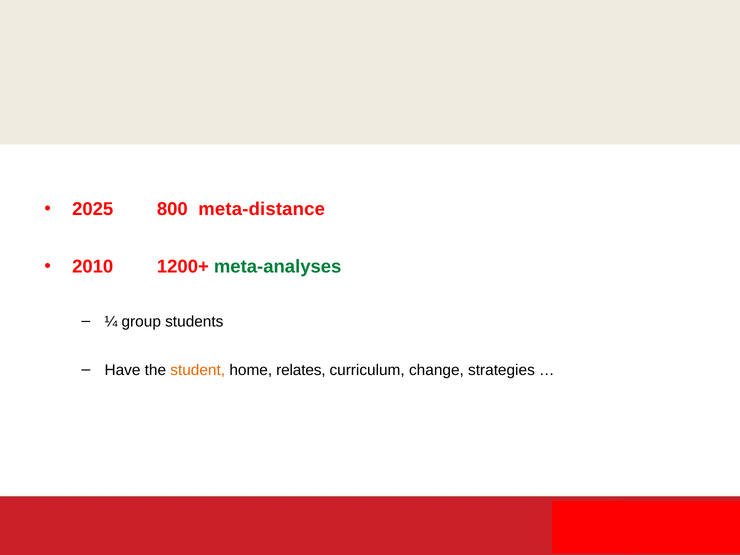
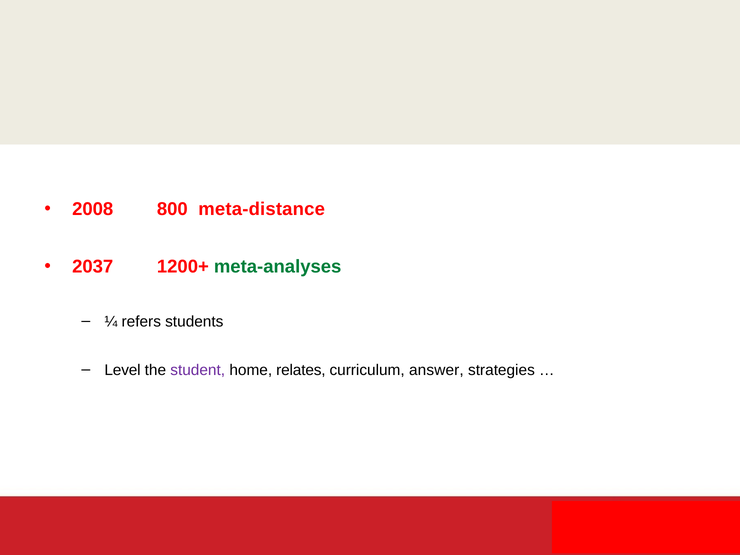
2025: 2025 -> 2008 (93, 209)
2010: 2010 -> 2037 (93, 267)
group: group -> refers (141, 322)
Have: Have -> Level (123, 370)
student colour: orange -> purple (198, 370)
change: change -> answer (436, 370)
